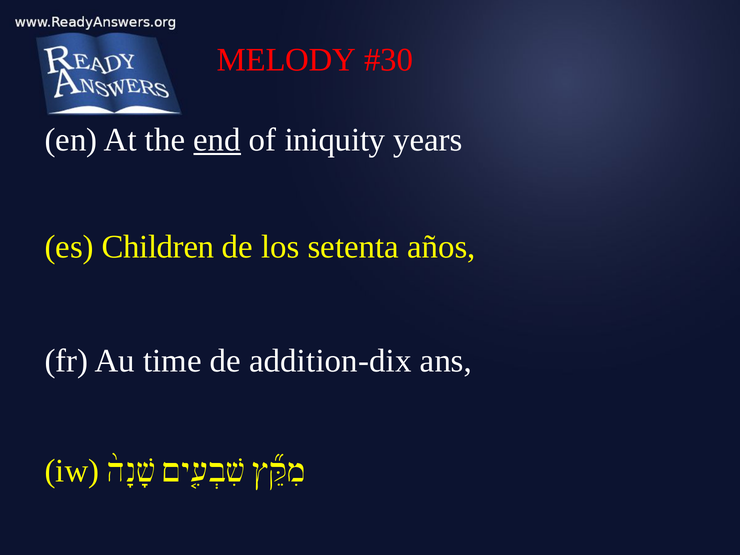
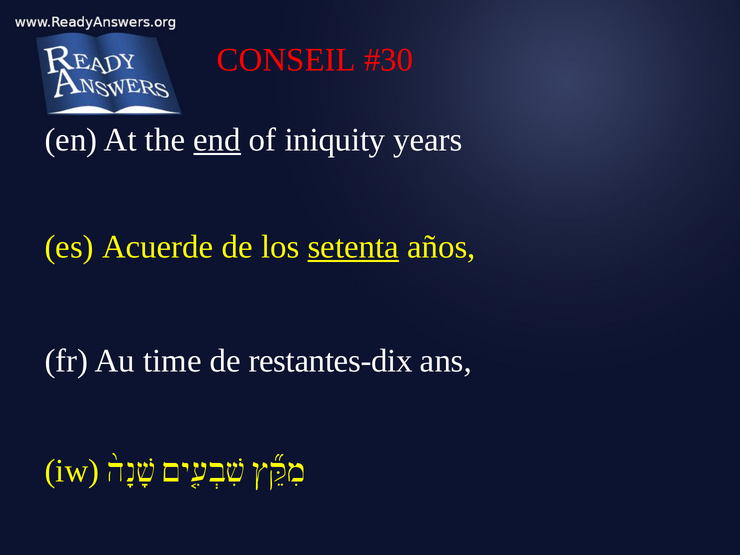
MELODY: MELODY -> CONSEIL (286, 60)
Children: Children -> Acuerde (158, 247)
setenta underline: none -> present (353, 247)
addition-dix: addition-dix -> restantes-dix (331, 361)
